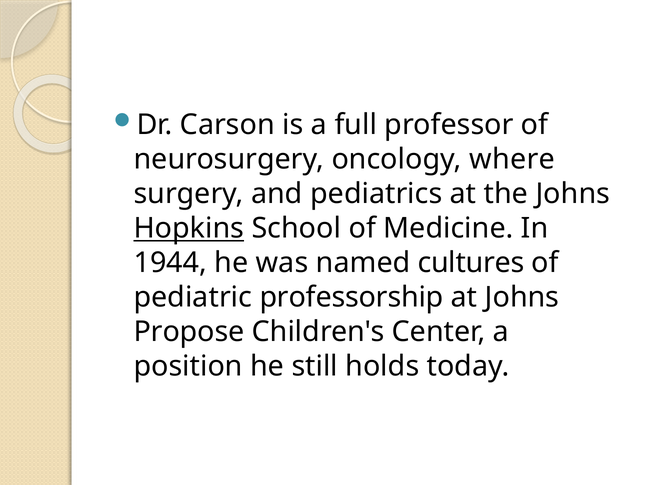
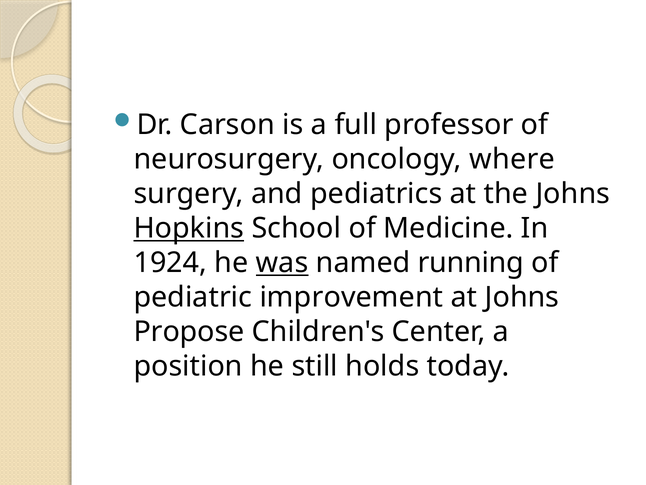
1944: 1944 -> 1924 (170, 263)
was underline: none -> present (282, 263)
cultures: cultures -> running (471, 263)
professorship: professorship -> improvement (351, 297)
